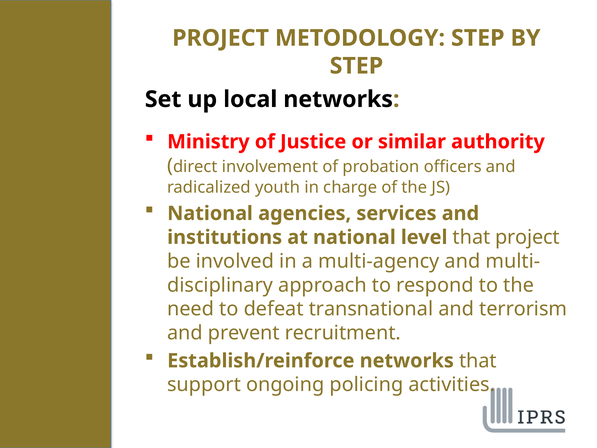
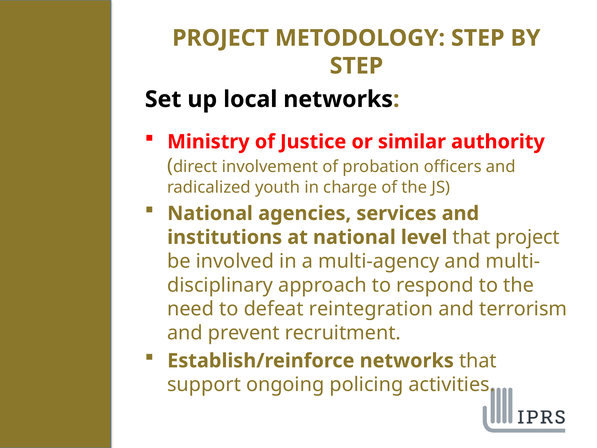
transnational: transnational -> reintegration (371, 309)
